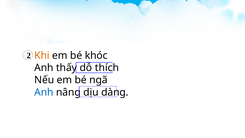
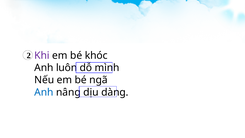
Khi colour: orange -> purple (42, 55)
thấy: thấy -> luôn (67, 68)
thích: thích -> mình (107, 68)
